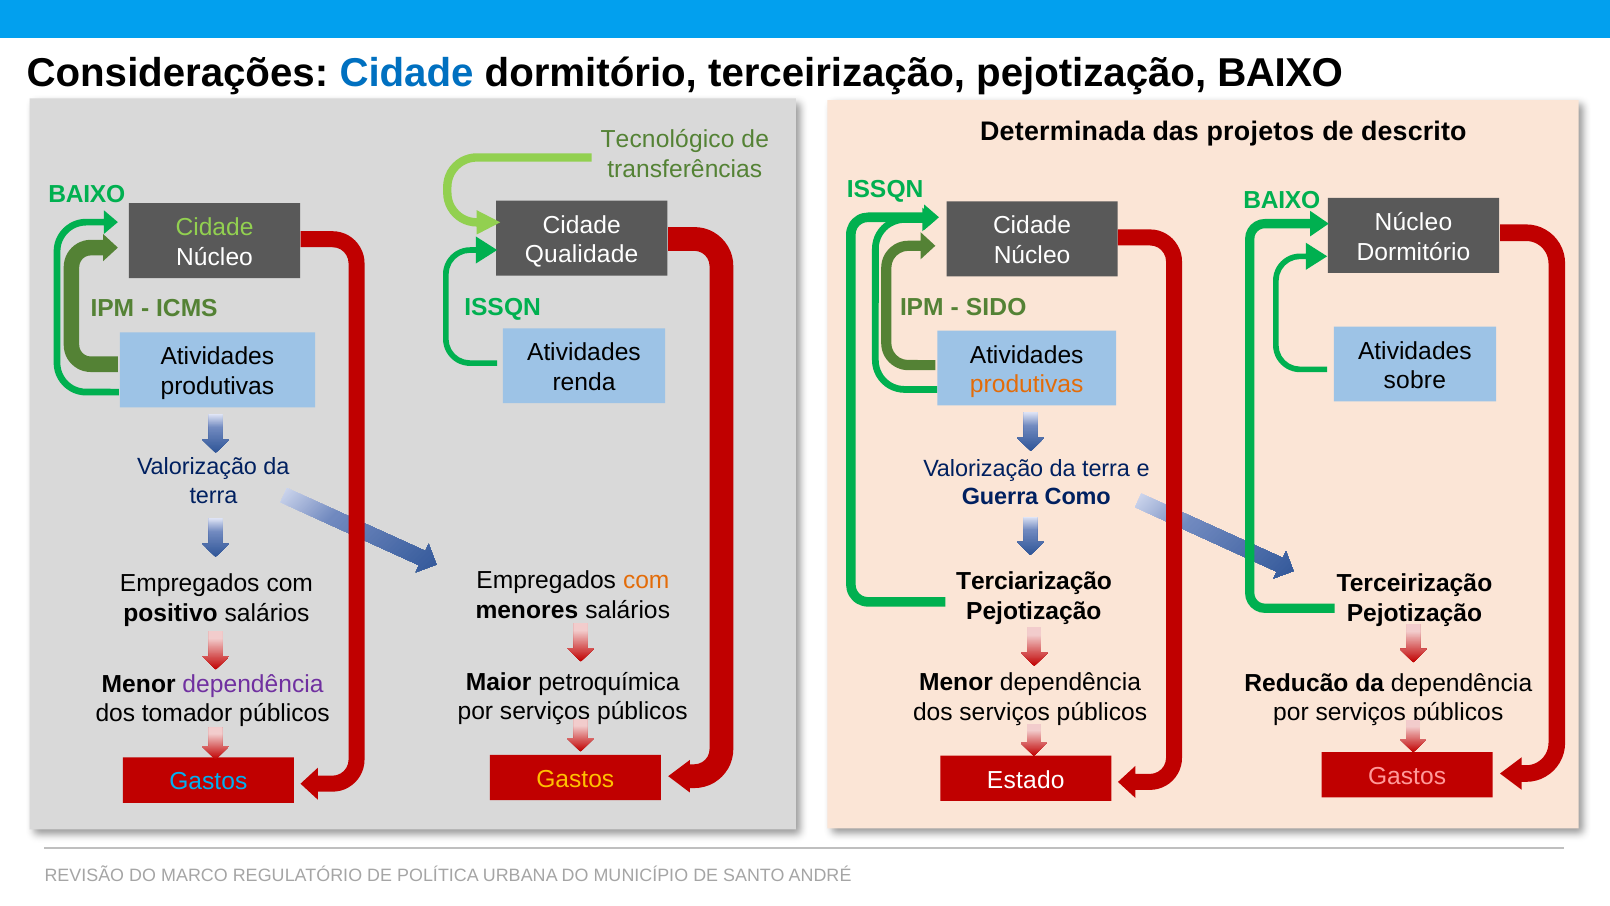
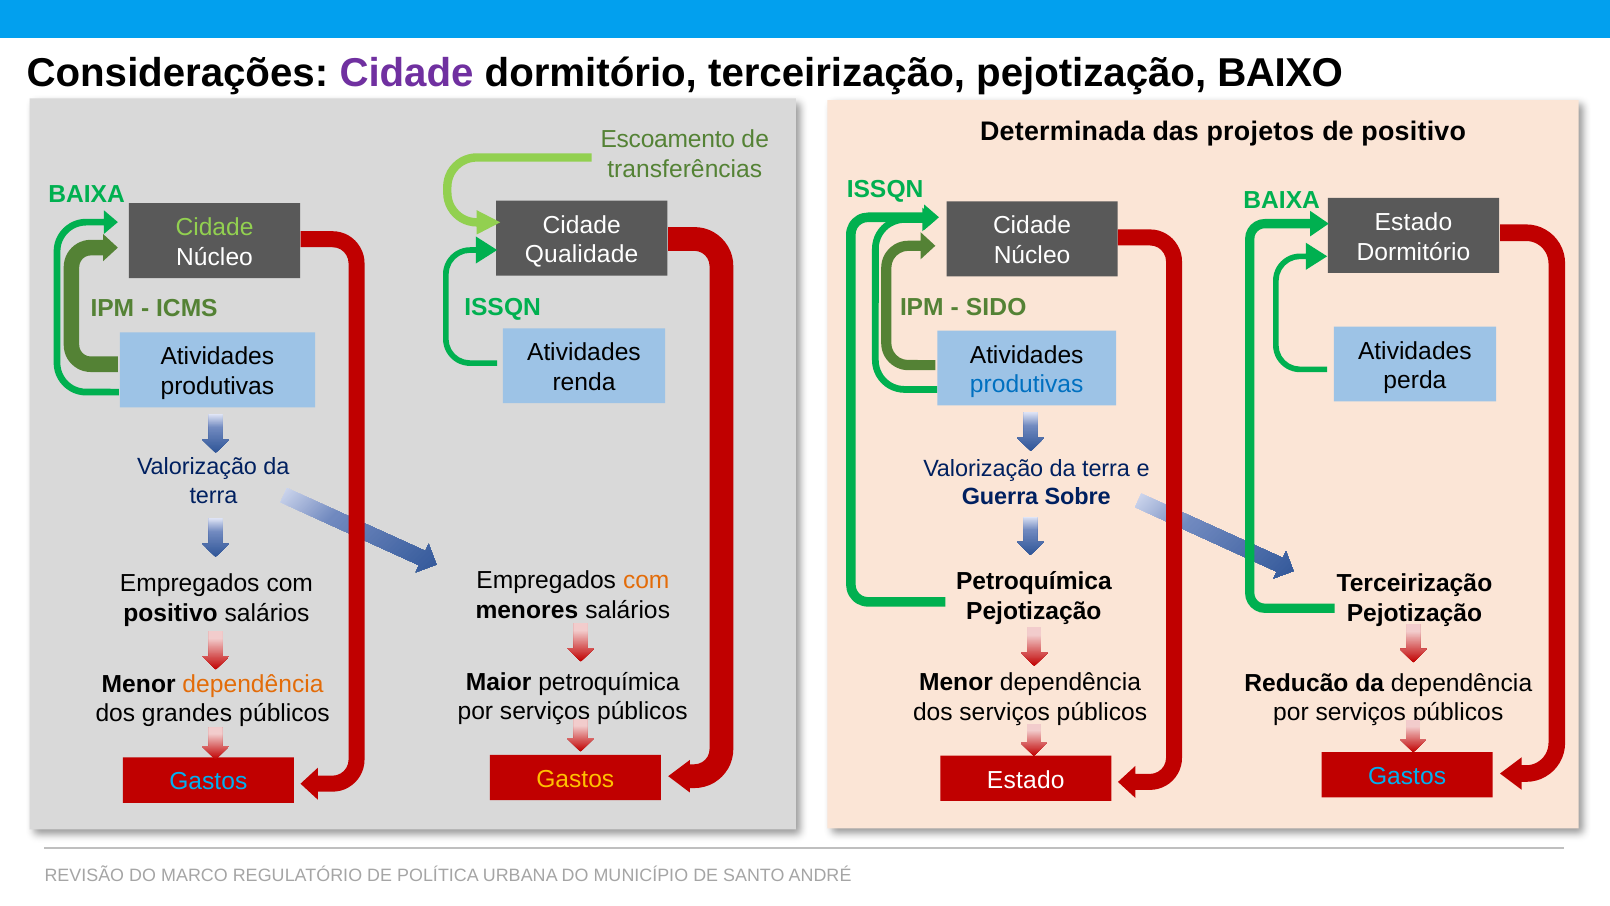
Cidade colour: blue -> purple (407, 73)
de descrito: descrito -> positivo (1414, 131)
Tecnológico: Tecnológico -> Escoamento (668, 140)
BAIXO: BAIXO -> BAIXA (87, 194)
BAIXO: BAIXO -> BAIXA (1282, 200)
Núcleo: Núcleo -> Estado (1413, 222)
sobre: sobre -> perda (1415, 380)
produtivas colour: orange -> blue (1027, 384)
Como: Como -> Sobre (1078, 497)
Terciarização: Terciarização -> Petroquímica (1034, 581)
dependência colour: purple -> orange (253, 684)
tomador: tomador -> grandes (187, 713)
Gastos colour: pink -> light blue (1407, 776)
